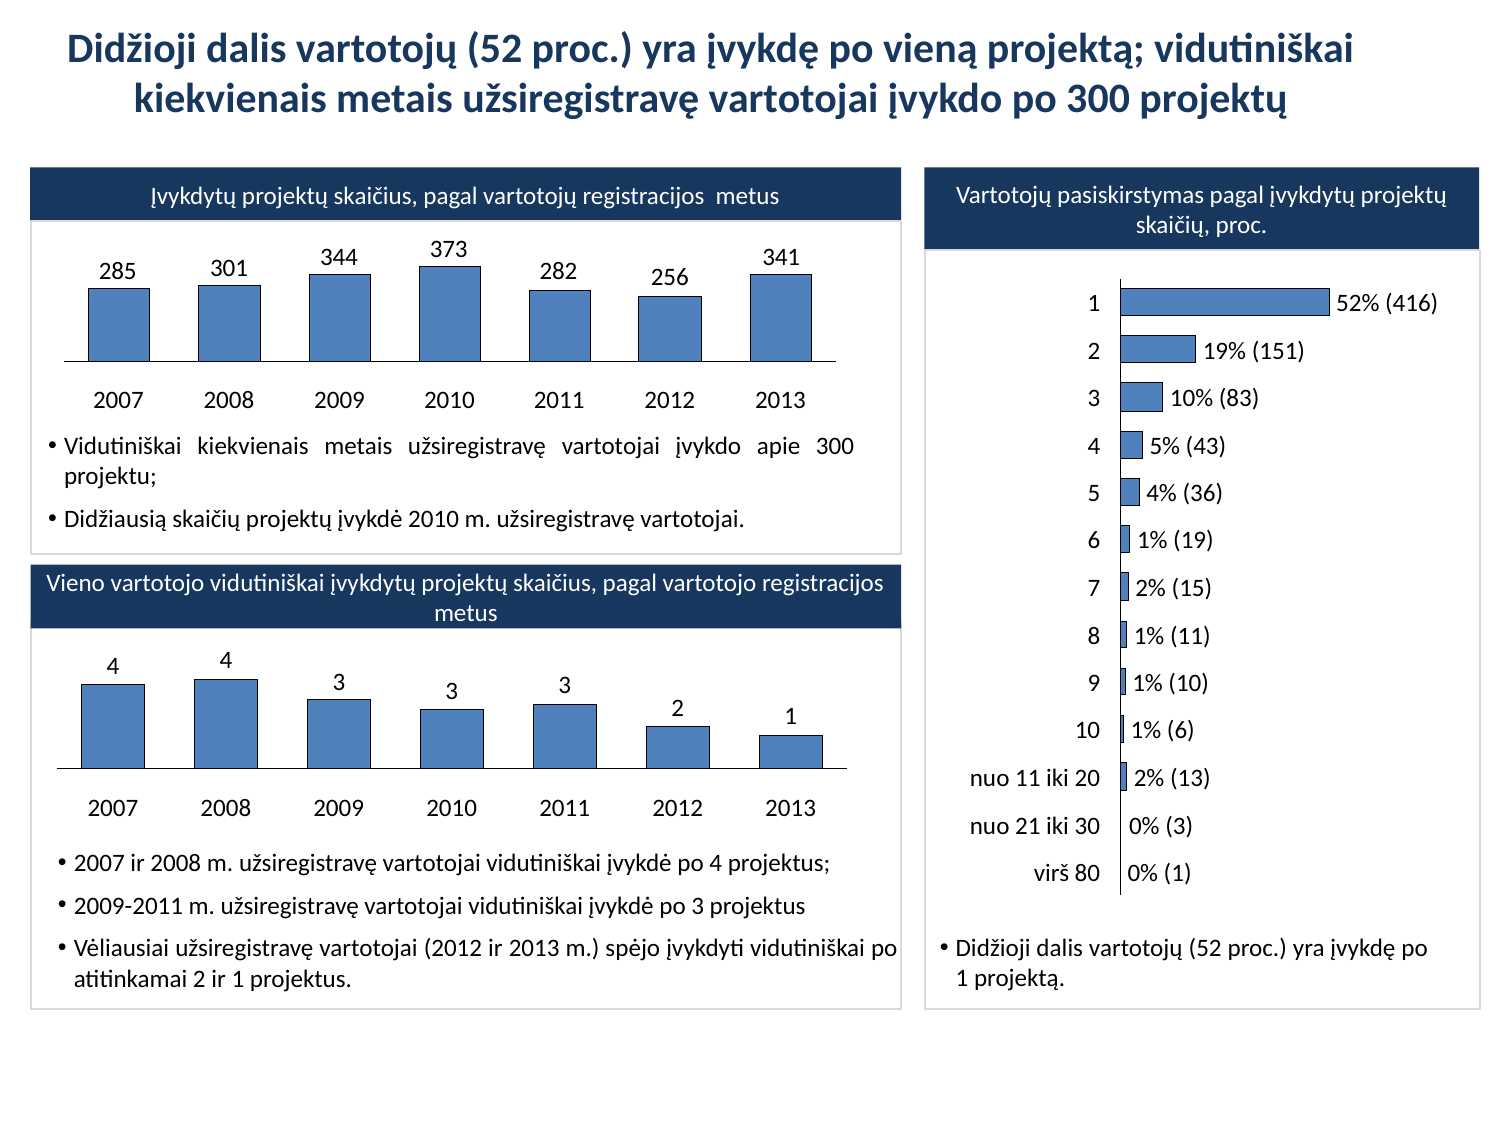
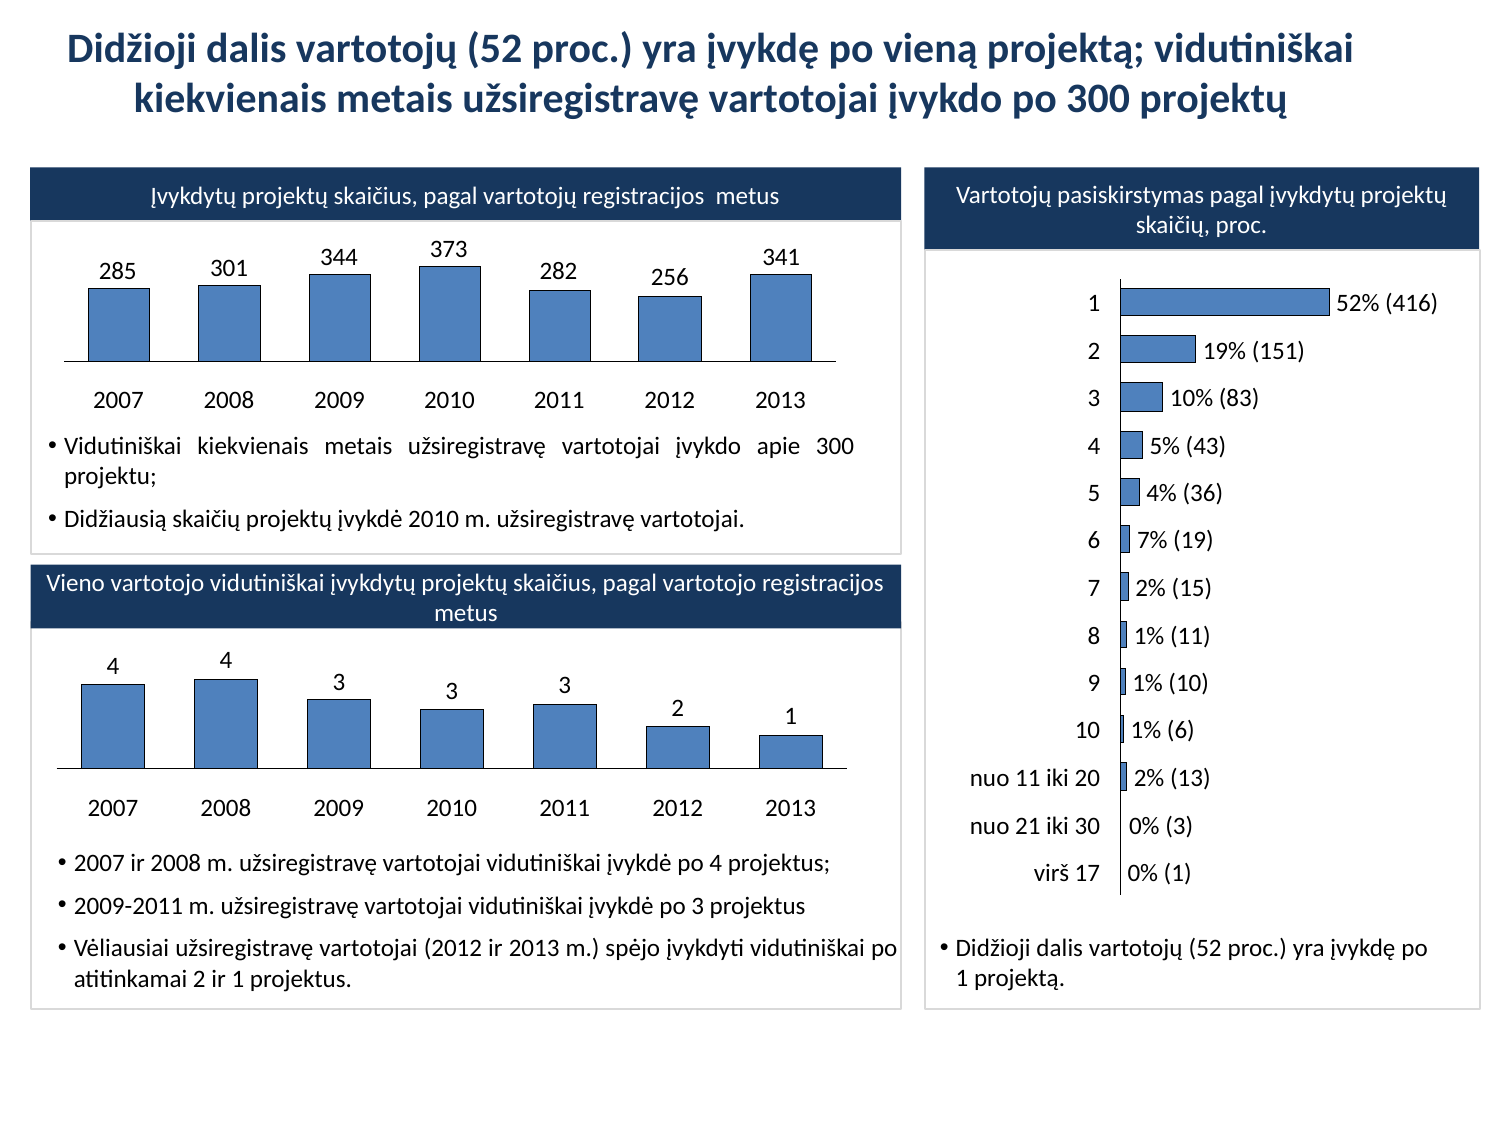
1%: 1% -> 7% (1152, 541)
80: 80 -> 17 (1087, 873)
